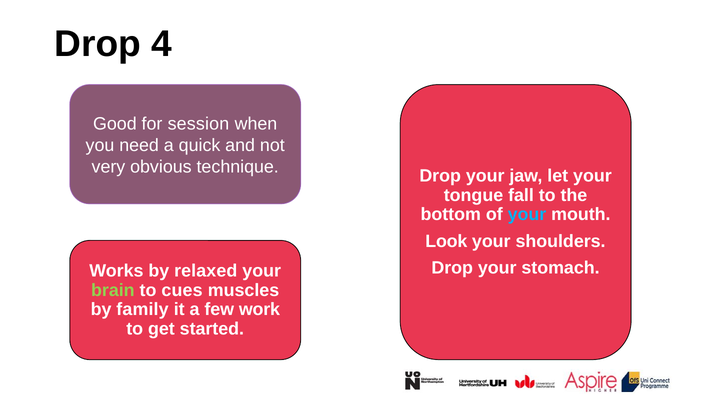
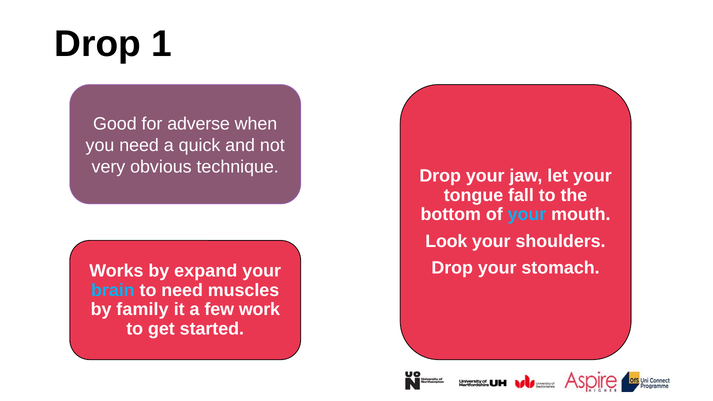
4: 4 -> 1 (161, 44)
session: session -> adverse (199, 124)
relaxed: relaxed -> expand (206, 271)
brain colour: light green -> light blue (113, 290)
to cues: cues -> need (182, 290)
